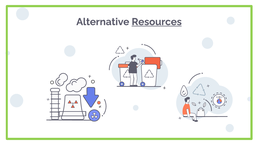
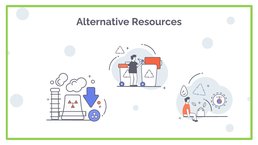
Resources underline: present -> none (157, 22)
